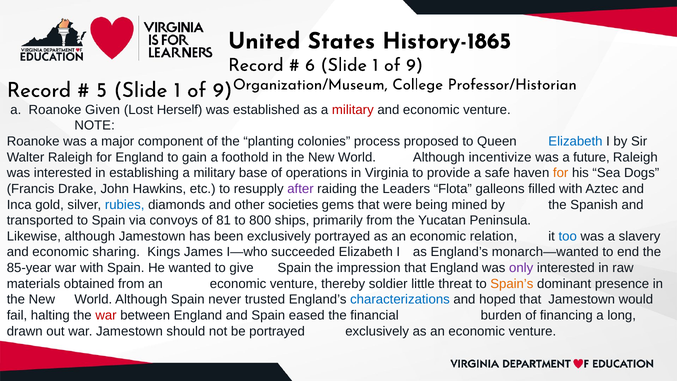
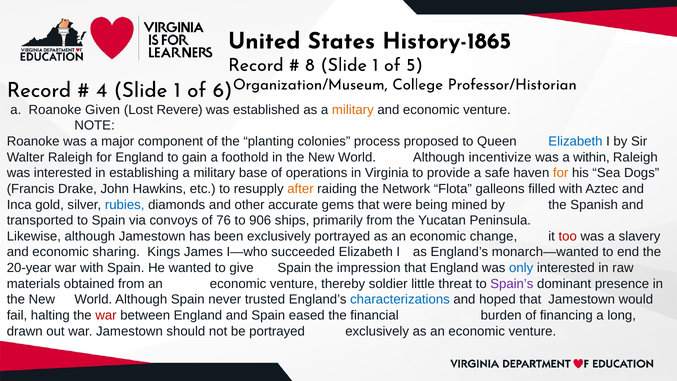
6: 6 -> 8 (310, 65)
9: 9 -> 5 (414, 65)
5: 5 -> 4 (102, 90)
9: 9 -> 6 (223, 90)
Herself: Herself -> Revere (180, 110)
military colour: red -> orange (353, 110)
future: future -> within (591, 157)
after colour: purple -> orange (300, 189)
Leaders: Leaders -> Network (406, 189)
societies: societies -> accurate (293, 205)
81: 81 -> 76 (224, 220)
800: 800 -> 906 (260, 220)
relation: relation -> change (494, 236)
too colour: blue -> red (568, 236)
85-year: 85-year -> 20-year (29, 268)
only colour: purple -> blue (521, 268)
Spain’s colour: orange -> purple (512, 284)
